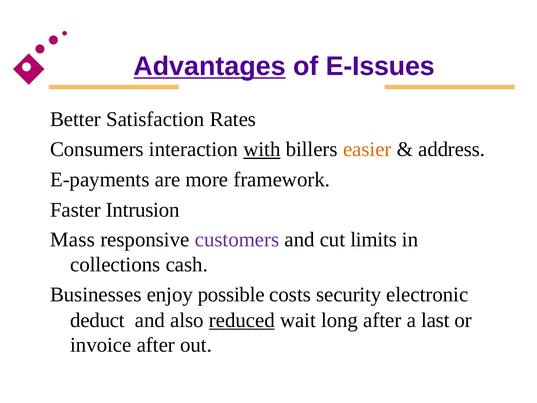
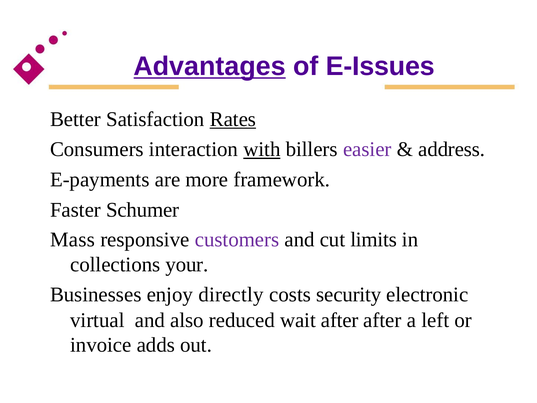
Rates underline: none -> present (233, 119)
easier colour: orange -> purple (367, 149)
Intrusion: Intrusion -> Schumer (143, 210)
cash: cash -> your (187, 264)
possible: possible -> directly (231, 295)
deduct: deduct -> virtual (97, 320)
reduced underline: present -> none (242, 320)
wait long: long -> after (340, 320)
last: last -> left (435, 320)
invoice after: after -> adds (156, 345)
